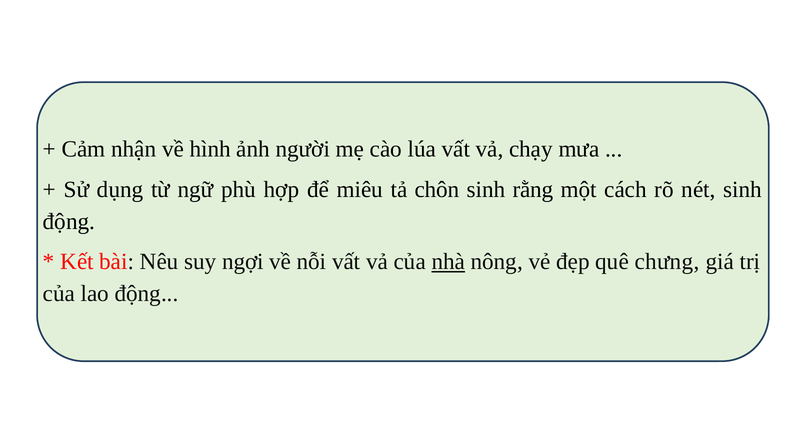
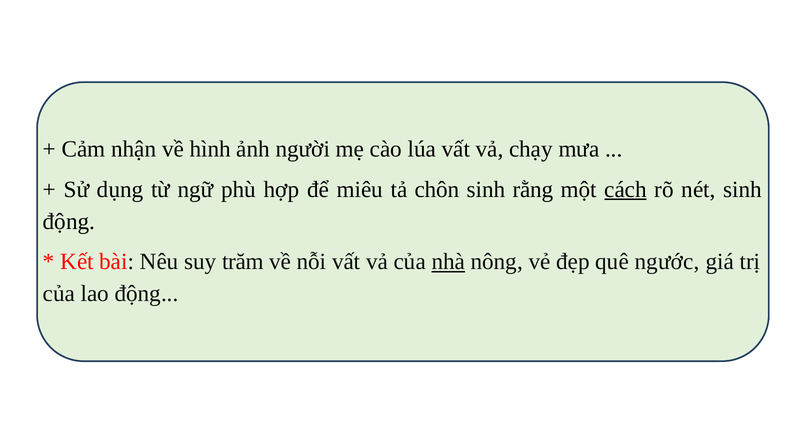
cách underline: none -> present (625, 190)
ngợi: ngợi -> trăm (243, 262)
chưng: chưng -> ngước (667, 262)
